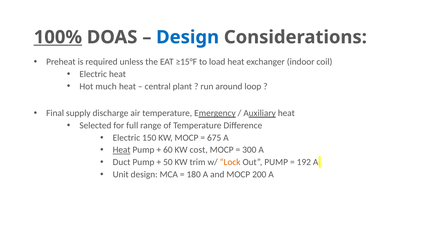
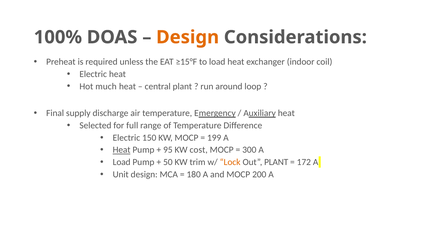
100% underline: present -> none (58, 37)
Design colour: blue -> orange (188, 37)
675: 675 -> 199 (214, 138)
60: 60 -> 95 (168, 150)
Duct: Duct -> Load (122, 162)
Out PUMP: PUMP -> PLANT (276, 162)
192: 192 -> 172 (304, 162)
